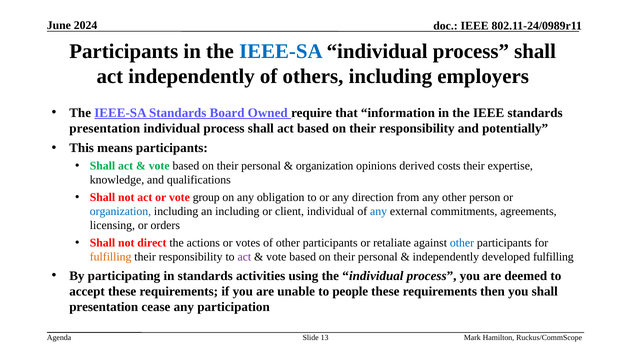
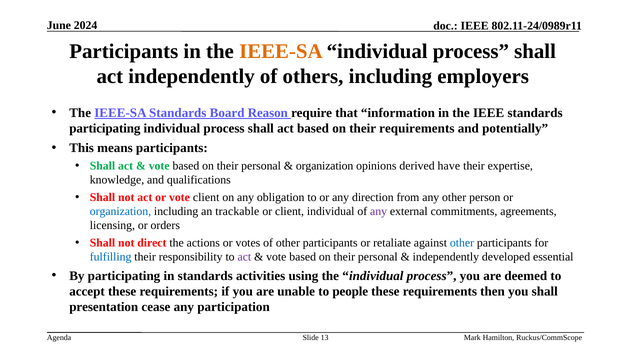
IEEE-SA colour: blue -> orange (281, 51)
Owned: Owned -> Reason (268, 113)
presentation: presentation -> participating (105, 128)
on their responsibility: responsibility -> requirements (417, 128)
costs: costs -> have (449, 166)
vote group: group -> client (206, 198)
an including: including -> trackable (237, 212)
any colour: blue -> purple (379, 212)
fulfilling colour: orange -> blue (111, 257)
developed fulfilling: fulfilling -> essential (553, 257)
